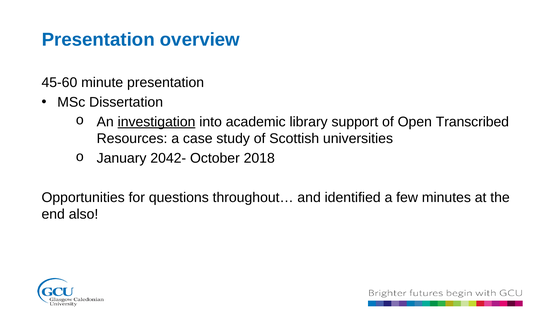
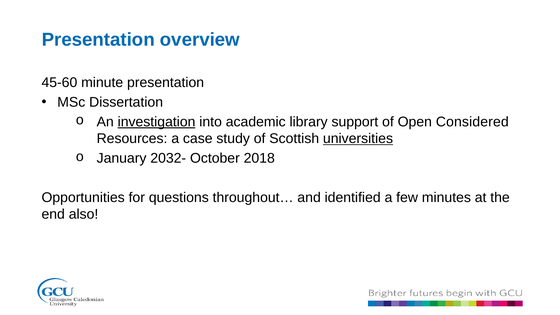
Transcribed: Transcribed -> Considered (472, 122)
universities underline: none -> present (358, 139)
2042-: 2042- -> 2032- (168, 158)
